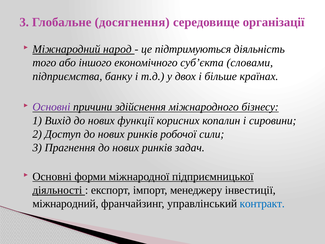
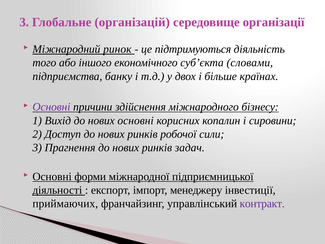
досягнення: досягнення -> організацій (132, 22)
народ: народ -> ринок (117, 49)
нових функції: функції -> основні (136, 120)
міжнародний: міжнародний -> приймаючих (65, 203)
контракт colour: blue -> purple (262, 203)
